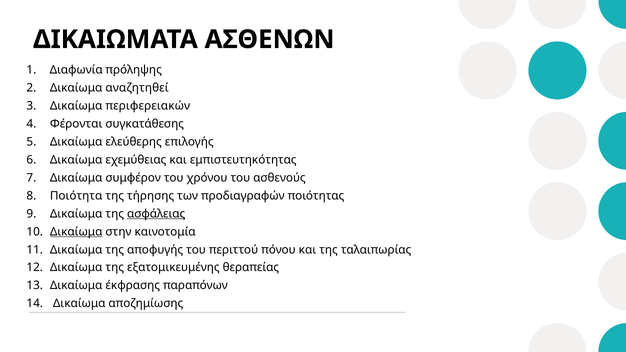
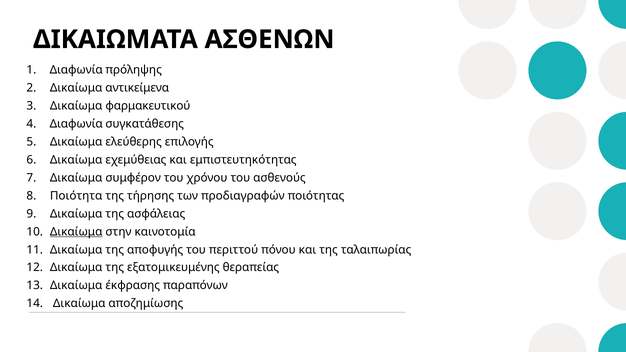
αναζητηθεί: αναζητηθεί -> αντικείμενα (137, 88)
περιφερειακών: περιφερειακών -> φαρμακευτικού (148, 106)
Φέρονται: Φέρονται -> Διαφωνία (76, 124)
ασφάλειας underline: present -> none (156, 214)
